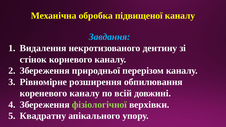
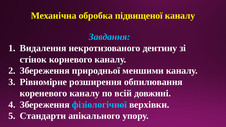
перерізом: перерізом -> меншими (143, 71)
фізіологічної colour: light green -> light blue (99, 105)
Квадратну: Квадратну -> Стандарти (43, 116)
